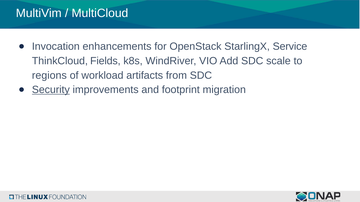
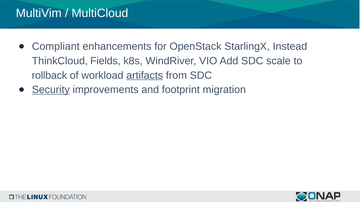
Invocation: Invocation -> Compliant (56, 47)
Service: Service -> Instead (290, 47)
regions: regions -> rollback (49, 75)
artifacts underline: none -> present (145, 75)
